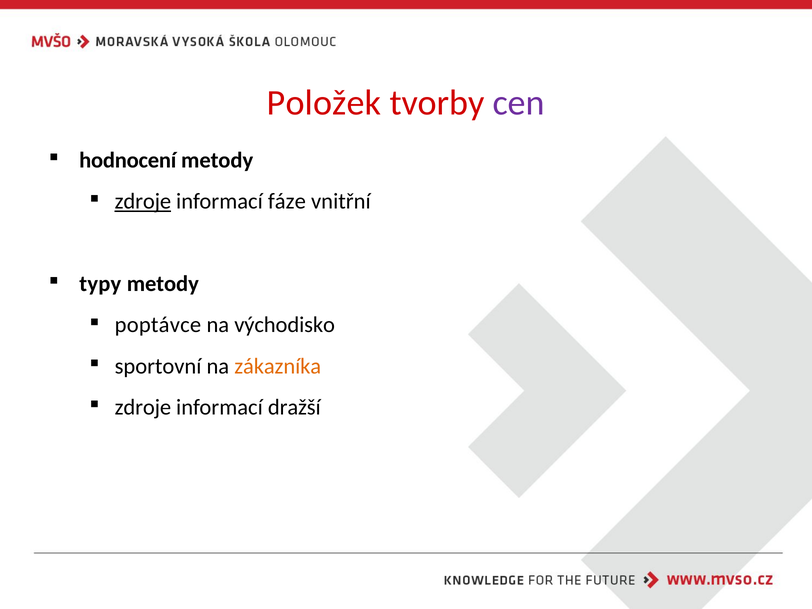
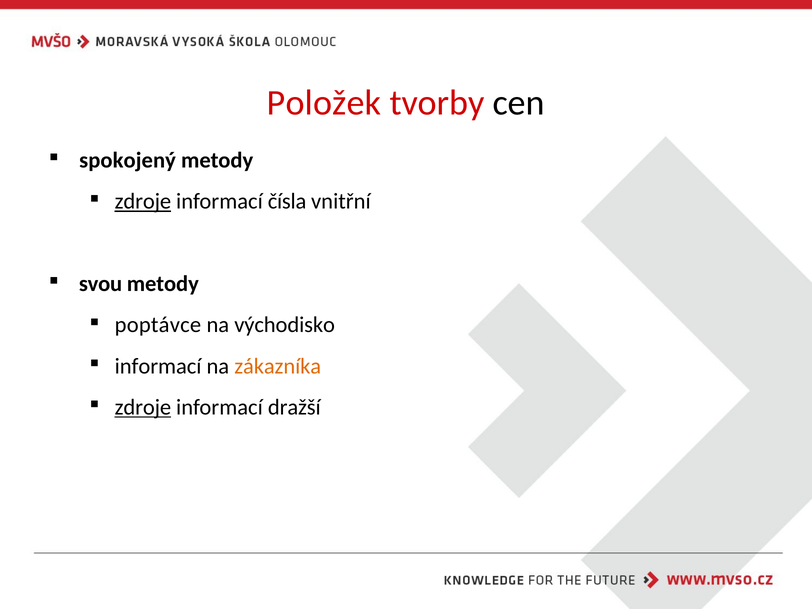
cen colour: purple -> black (519, 103)
hodnocení: hodnocení -> spokojený (128, 160)
fáze: fáze -> čísla (287, 201)
typy: typy -> svou (101, 284)
sportovní: sportovní -> informací (158, 366)
zdroje underline: none -> present (143, 407)
